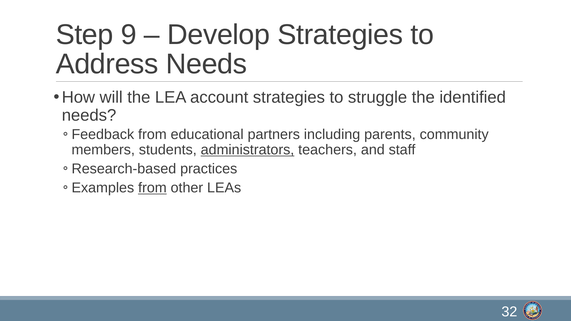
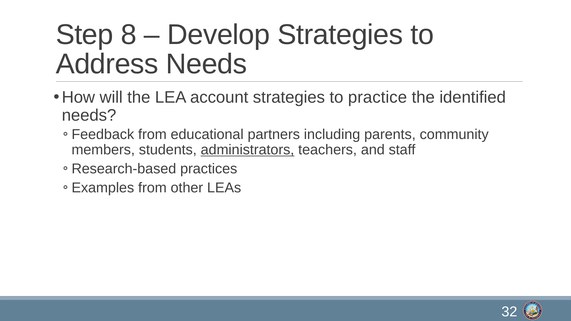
9: 9 -> 8 (129, 35)
struggle: struggle -> practice (377, 97)
from underline: present -> none (152, 188)
